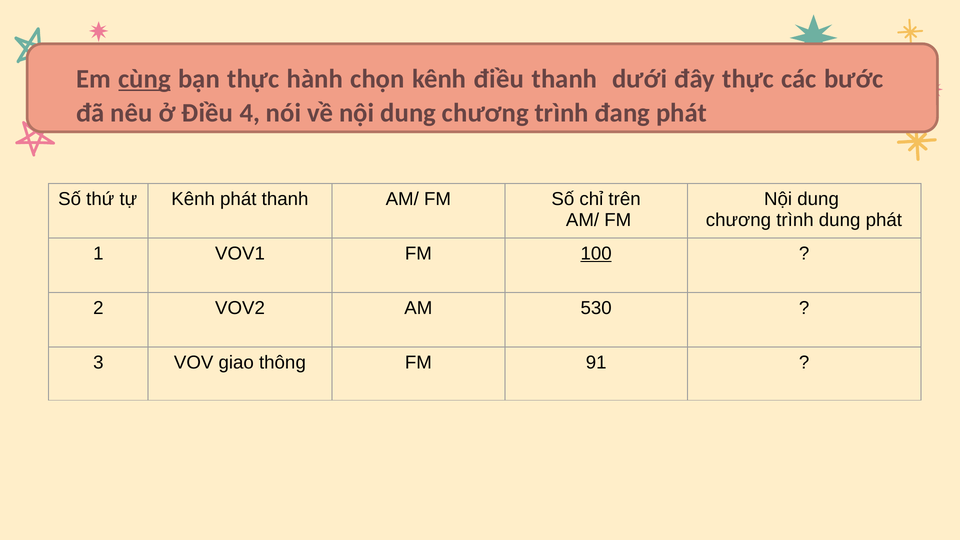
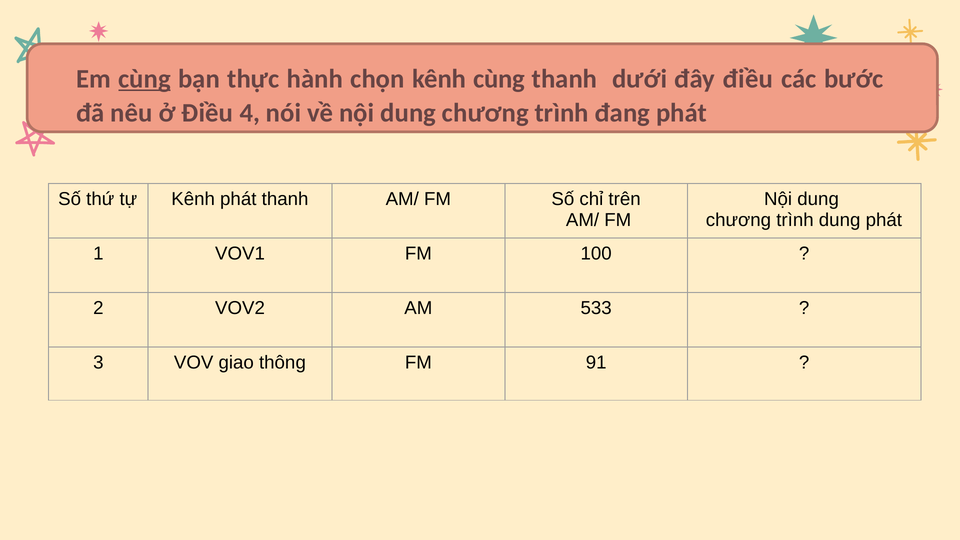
kênh điều: điều -> cùng (499, 79)
đây thực: thực -> điều (748, 79)
100 underline: present -> none (596, 254)
530: 530 -> 533 (596, 308)
